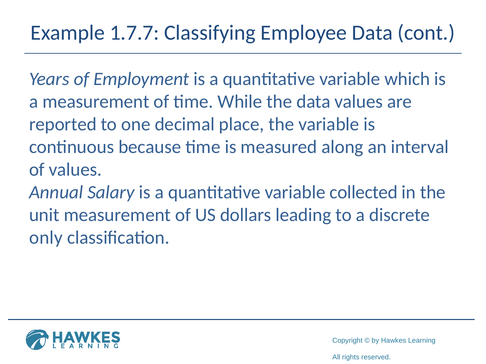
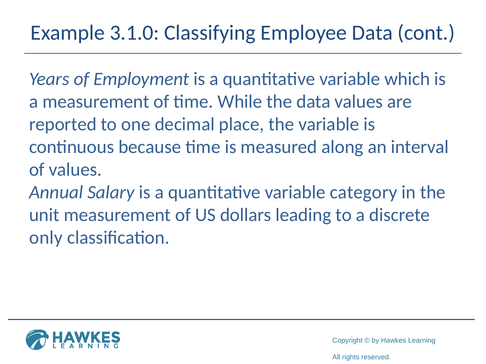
1.7.7: 1.7.7 -> 3.1.0 (134, 33)
collected: collected -> category (364, 192)
